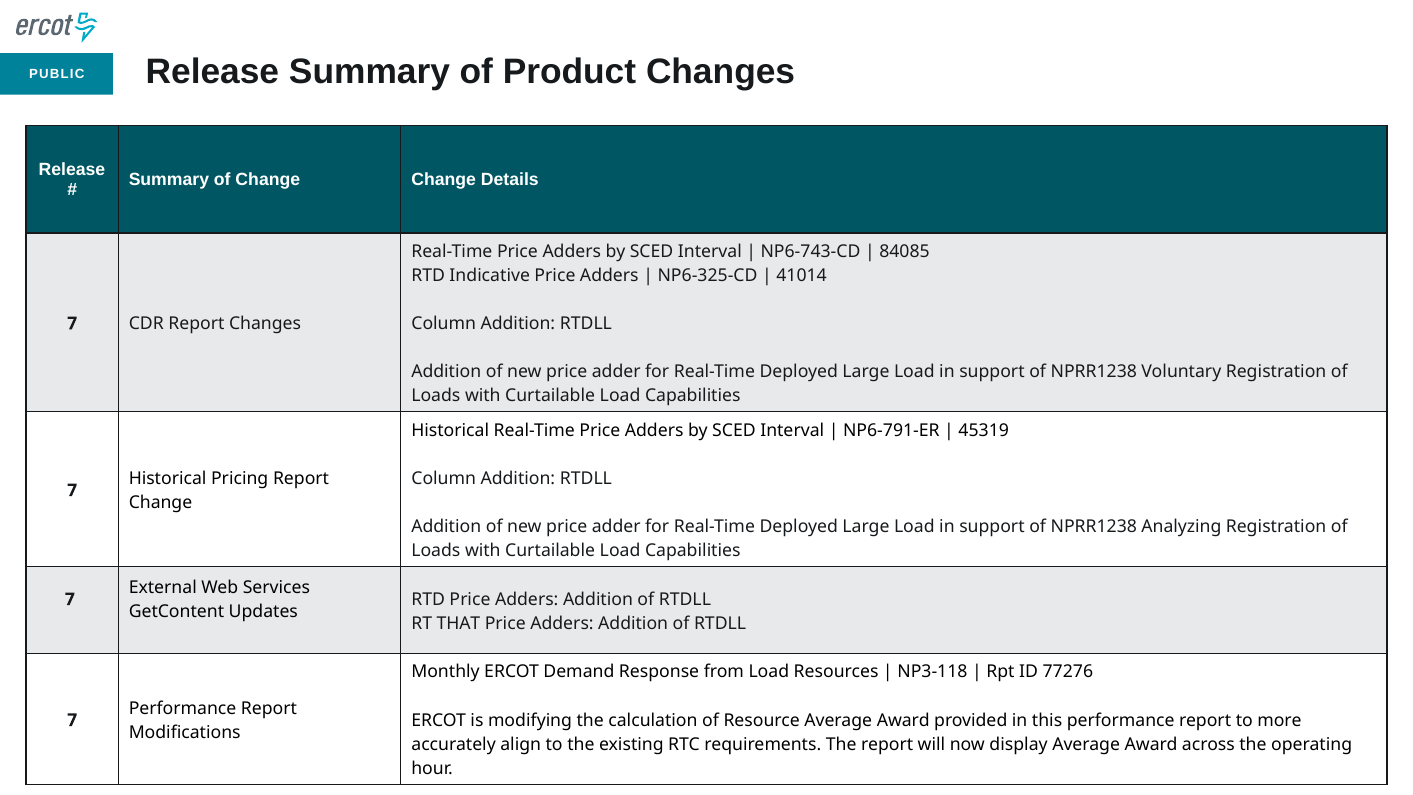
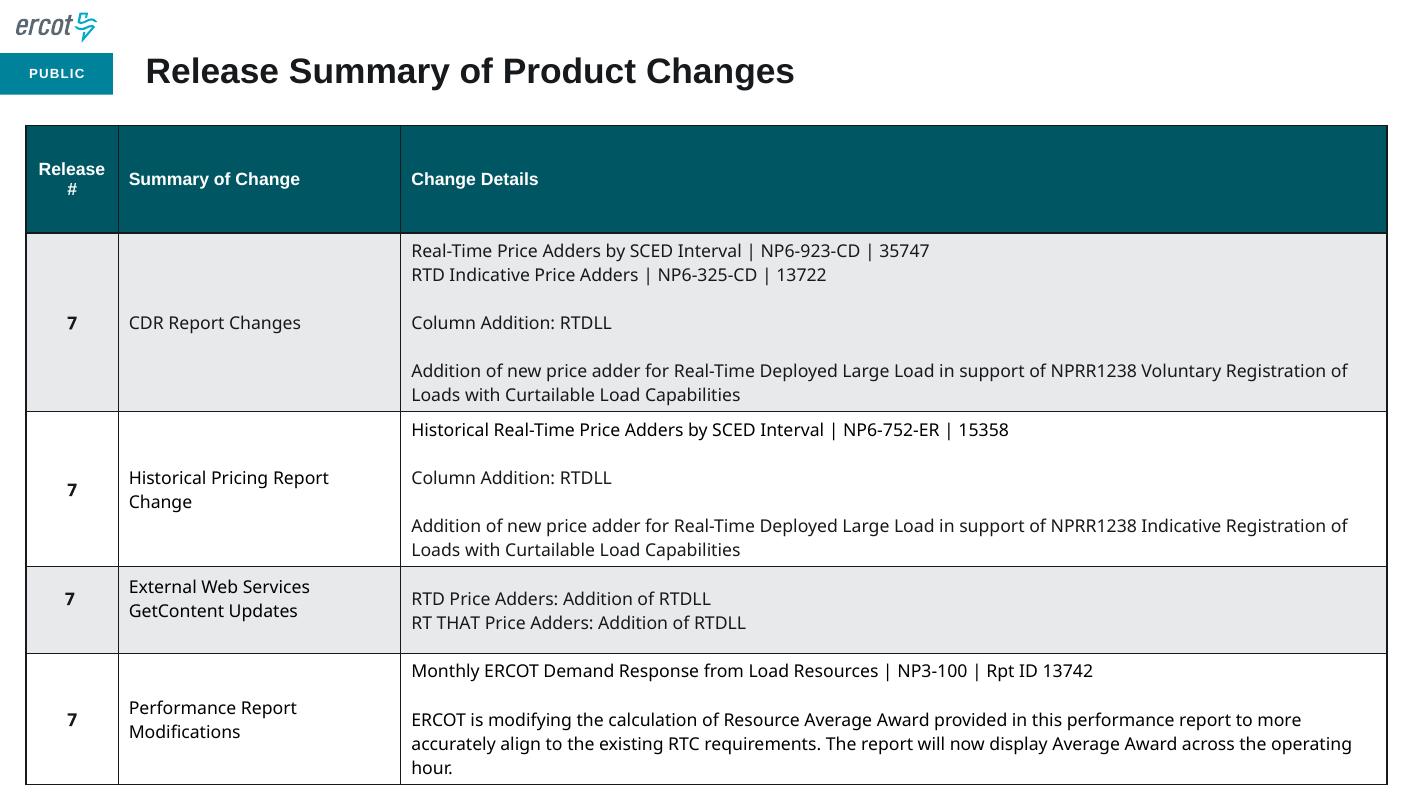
NP6-743-CD: NP6-743-CD -> NP6-923-CD (810, 251)
84085: 84085 -> 35747 (905, 251)
41014: 41014 -> 13722 (802, 275)
NP6-791-ER: NP6-791-ER -> NP6-752-ER (891, 430)
45319: 45319 -> 15358 (984, 430)
NPRR1238 Analyzing: Analyzing -> Indicative (1181, 526)
NP3-118: NP3-118 -> NP3-100 (932, 672)
77276: 77276 -> 13742 (1068, 672)
